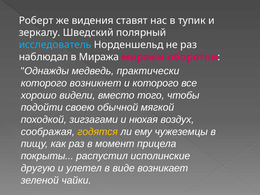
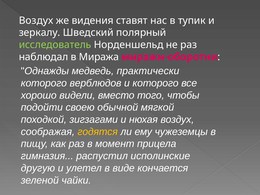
Роберт: Роберт -> Воздух (36, 21)
исследователь colour: light blue -> light green (55, 45)
возникнет: возникнет -> верблюдов (95, 83)
покрыты: покрыты -> гимназия (47, 156)
возникает: возникает -> кончается (163, 168)
